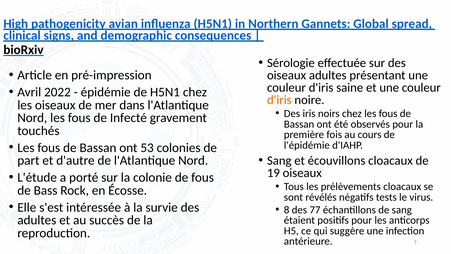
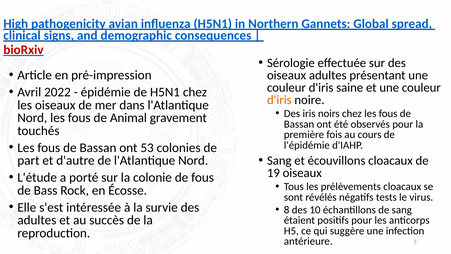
bioRxiv colour: black -> red (23, 50)
Infecté: Infecté -> Animal (128, 118)
77: 77 -> 10 (315, 210)
